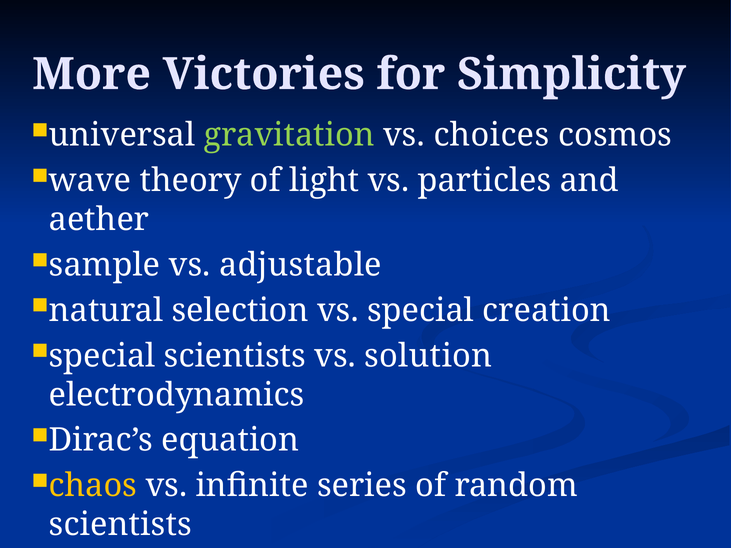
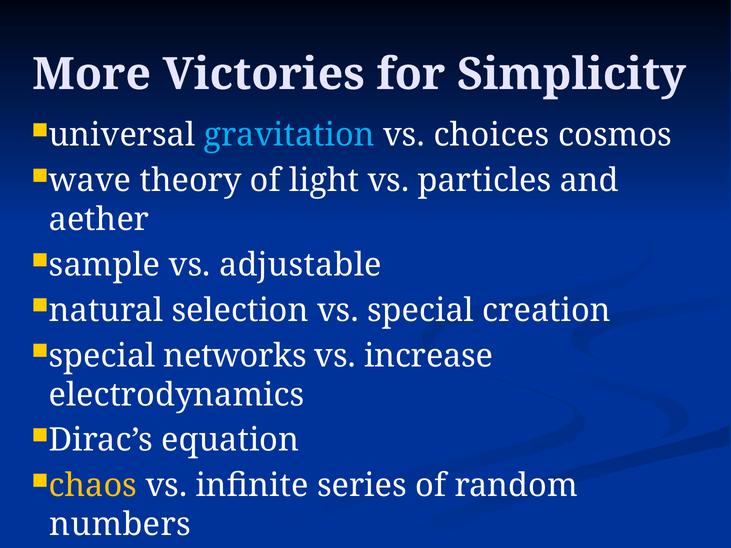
gravitation colour: light green -> light blue (289, 135)
special scientists: scientists -> networks (235, 356)
solution: solution -> increase (429, 356)
scientists: scientists -> numbers (120, 525)
